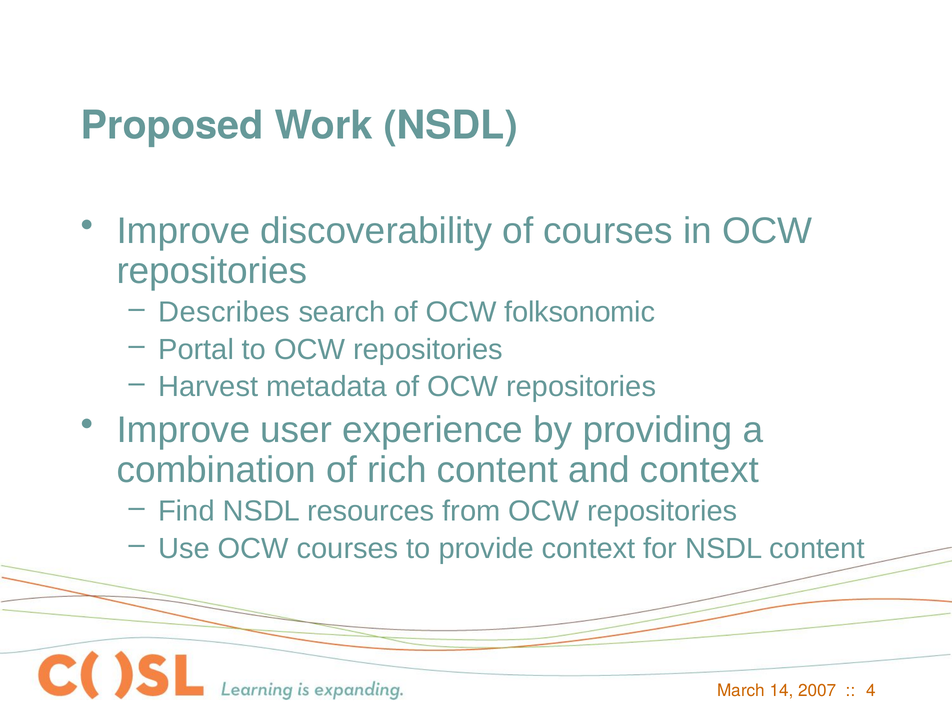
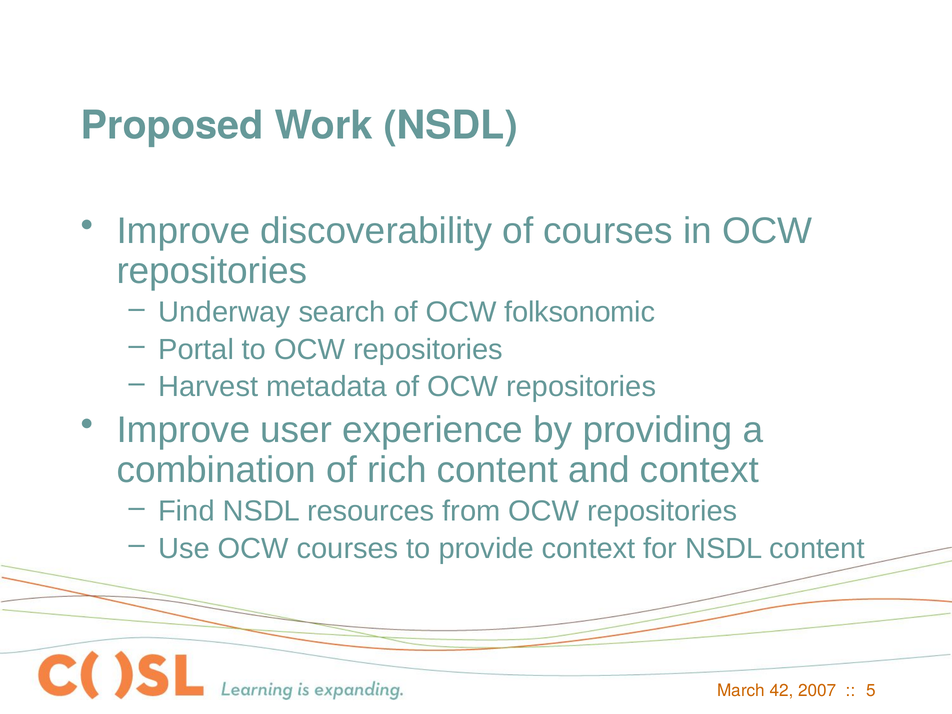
Describes: Describes -> Underway (224, 312)
14: 14 -> 42 (782, 691)
4: 4 -> 5 (871, 691)
